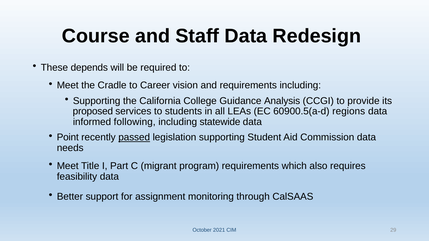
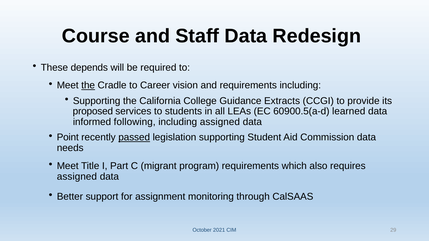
the underline: none -> present (88, 86)
Analysis: Analysis -> Extracts (282, 101)
regions: regions -> learned (349, 112)
including statewide: statewide -> assigned (220, 122)
feasibility: feasibility -> assigned (77, 177)
